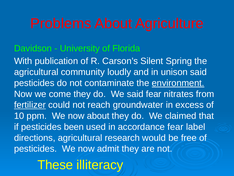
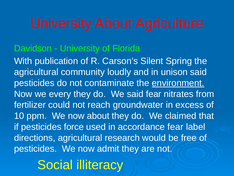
Problems: Problems -> University (61, 23)
come: come -> every (60, 94)
fertilizer underline: present -> none (30, 105)
been: been -> force (74, 127)
These: These -> Social (55, 165)
